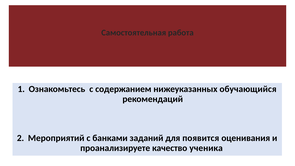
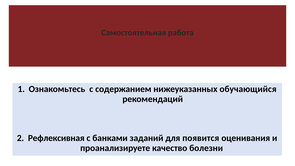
Мероприятий: Мероприятий -> Рефлексивная (56, 138)
ученика: ученика -> болезни (206, 148)
